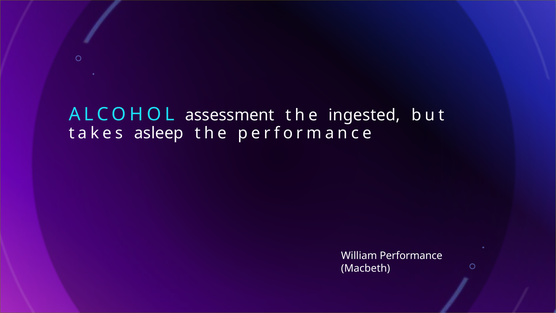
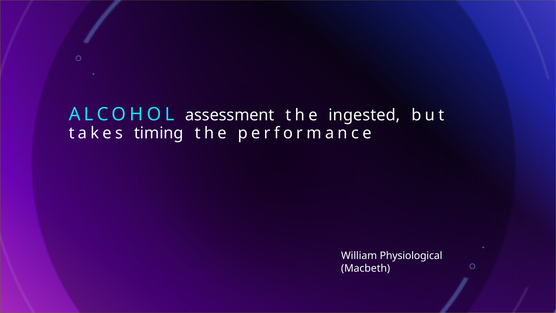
asleep: asleep -> timing (159, 133)
William Performance: Performance -> Physiological (411, 256)
